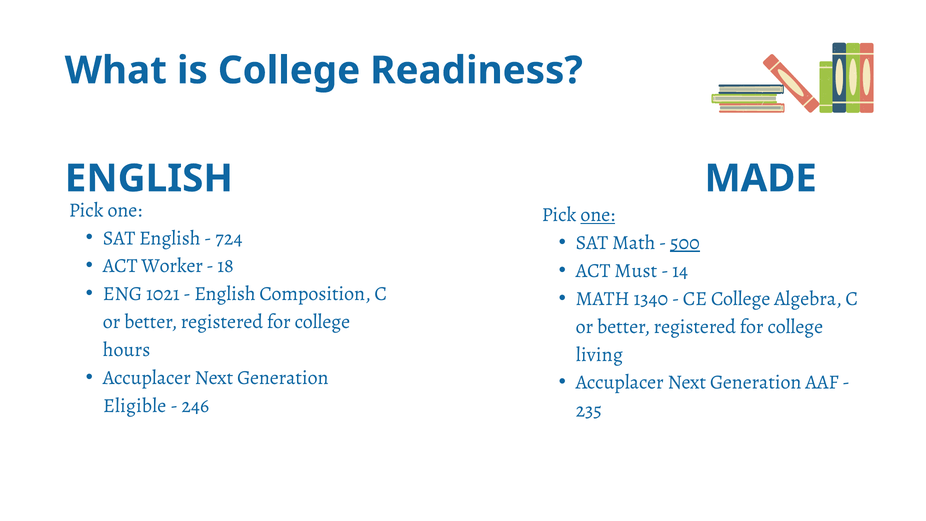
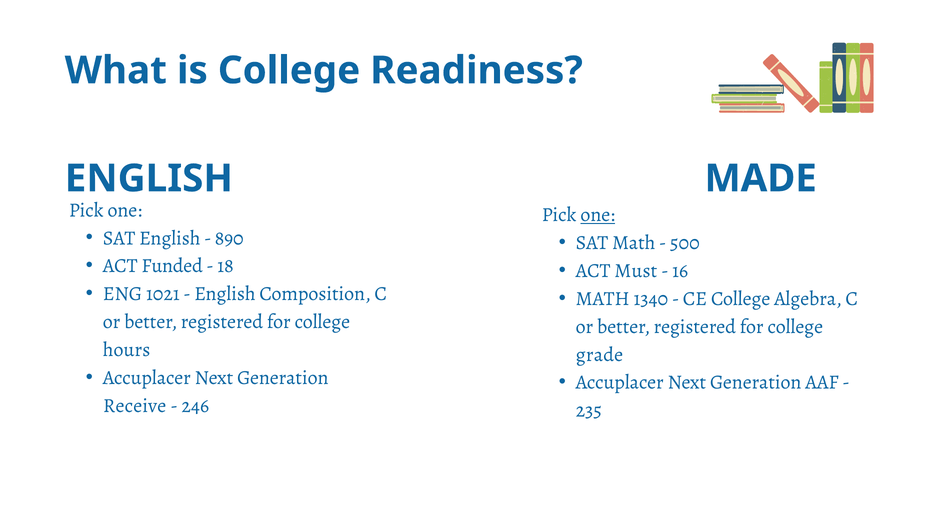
724: 724 -> 890 (229, 238)
500 underline: present -> none (685, 243)
Worker: Worker -> Funded (172, 266)
14: 14 -> 16 (680, 271)
living: living -> grade (599, 354)
Eligible: Eligible -> Receive (135, 405)
